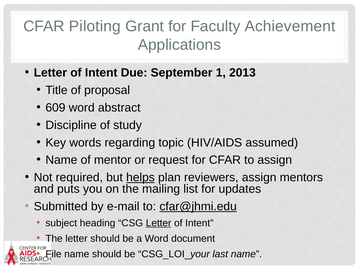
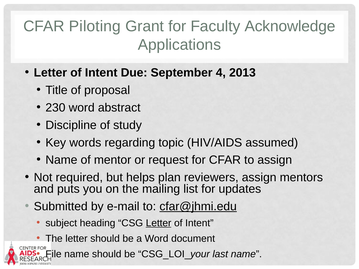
Achievement: Achievement -> Acknowledge (290, 26)
1: 1 -> 4 (221, 73)
609: 609 -> 230 (55, 108)
helps underline: present -> none (140, 178)
